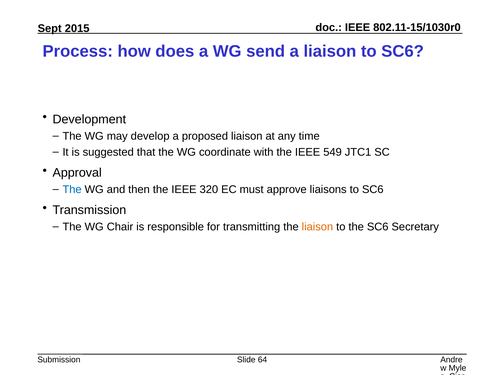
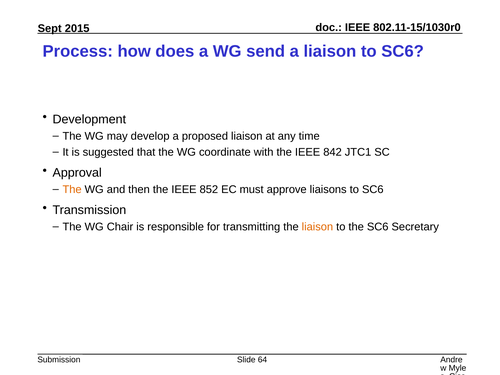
549: 549 -> 842 (333, 152)
The colour: blue -> orange (72, 190)
320: 320 -> 852 (209, 190)
